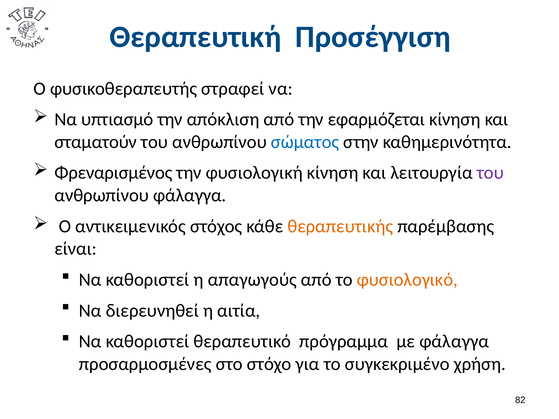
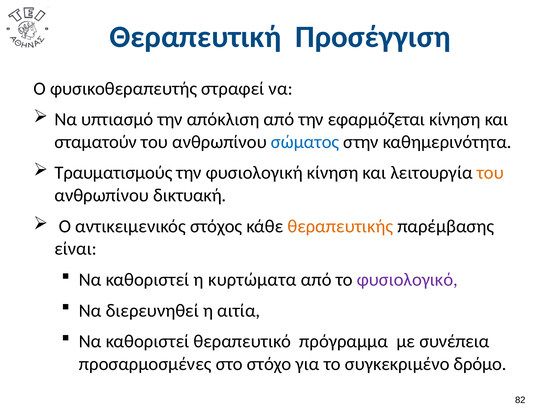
Φρεναρισμένος: Φρεναρισμένος -> Τραυματισμούς (113, 173)
του colour: purple -> orange (490, 173)
ανθρωπίνου φάλαγγα: φάλαγγα -> δικτυακή (190, 195)
απαγωγούς: απαγωγούς -> κυρτώματα (252, 280)
φυσιολογικό colour: orange -> purple (407, 280)
με φάλαγγα: φάλαγγα -> συνέπεια (454, 342)
χρήση: χρήση -> δρόμο (480, 364)
